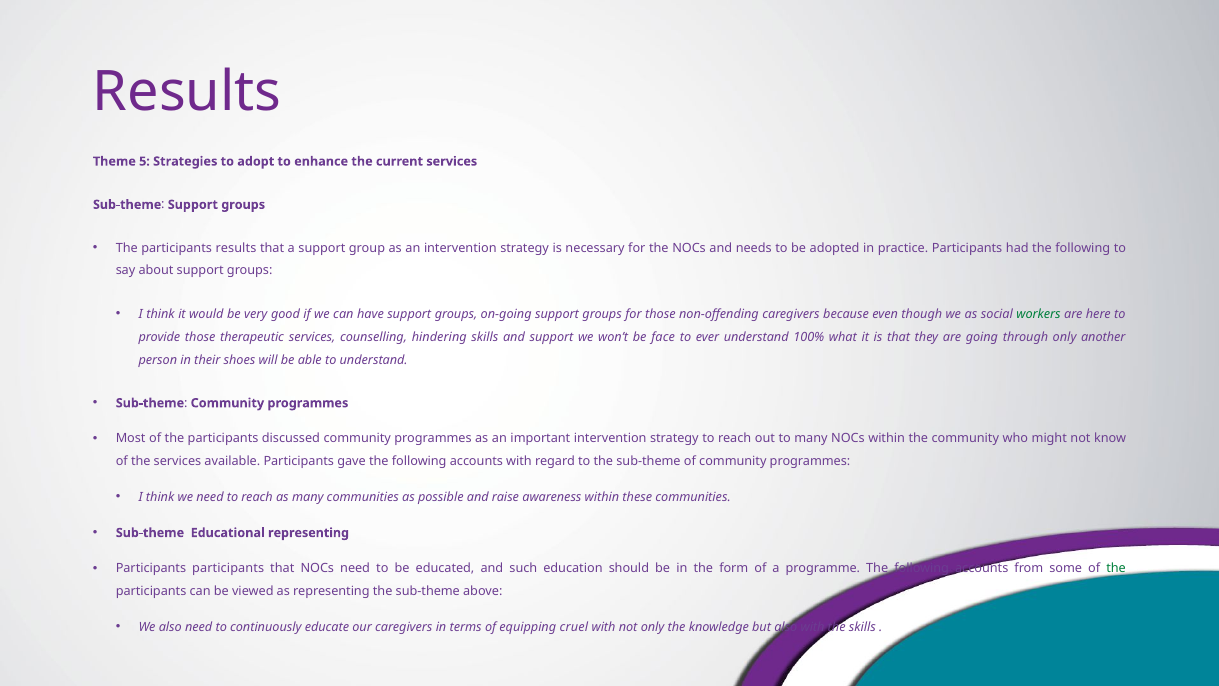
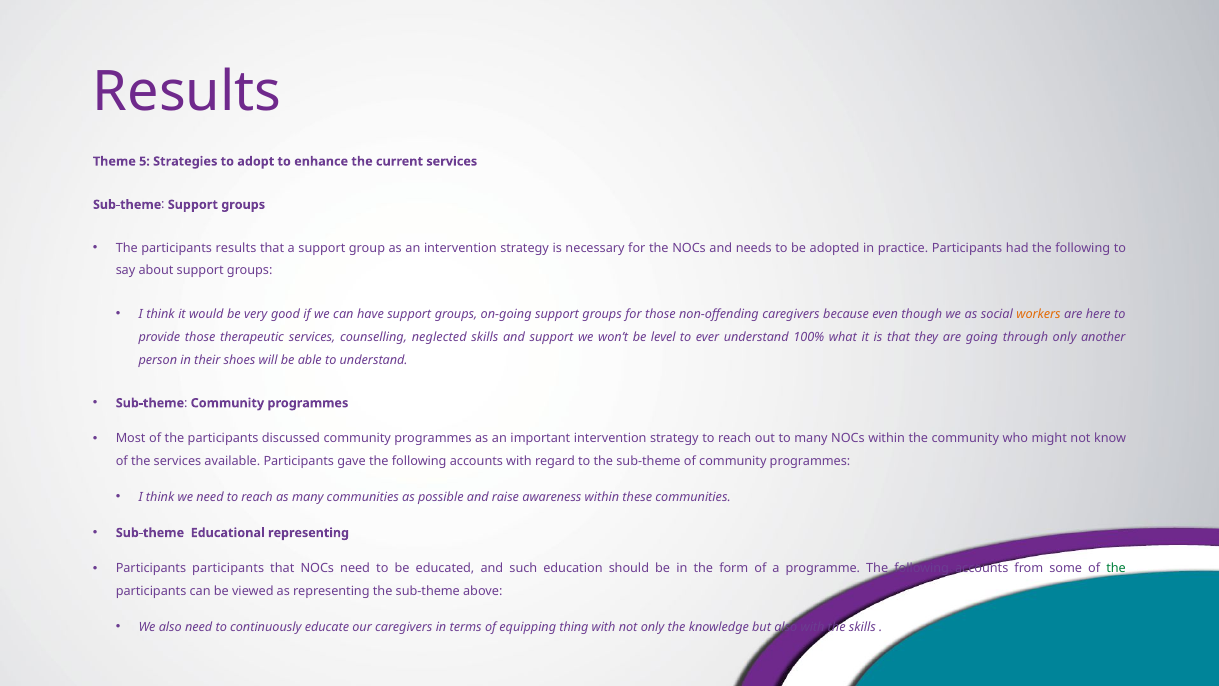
workers colour: green -> orange (1039, 314)
hindering: hindering -> neglected (439, 337)
face: face -> level (663, 337)
cruel: cruel -> thing (574, 627)
